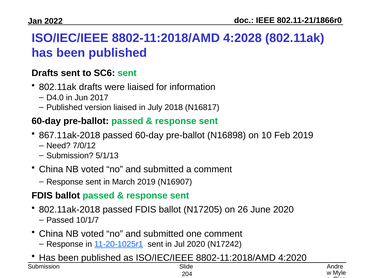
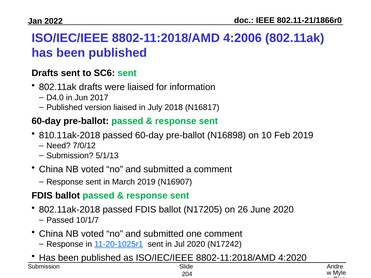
4:2028: 4:2028 -> 4:2006 (242, 38)
867.11ak-2018: 867.11ak-2018 -> 810.11ak-2018 (70, 135)
